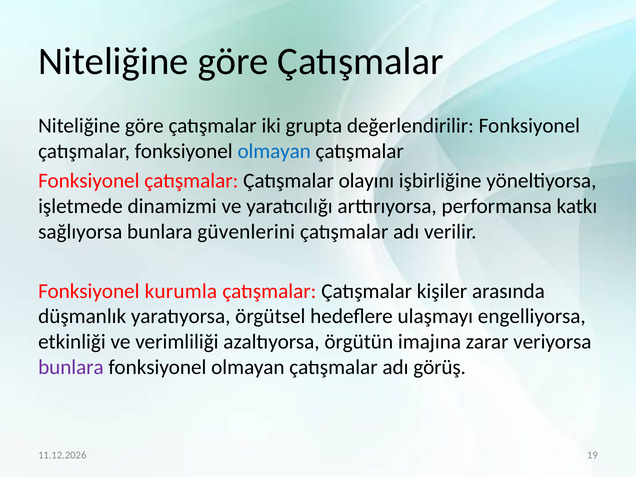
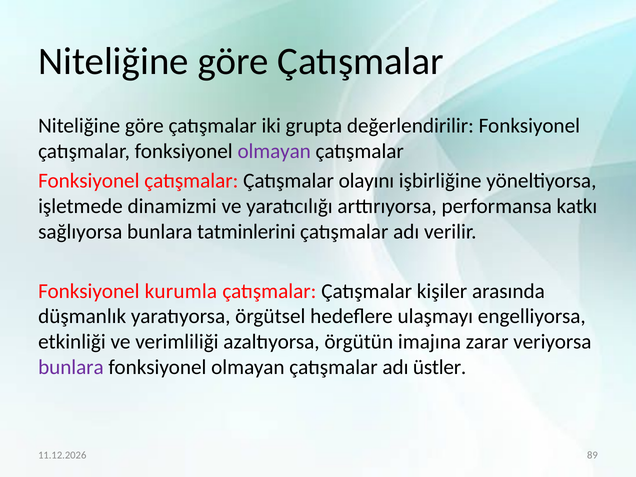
olmayan colour: blue -> purple (274, 151)
güvenlerini: güvenlerini -> tatminlerini (246, 232)
görüş: görüş -> üstler (440, 367)
19: 19 -> 89 (592, 455)
